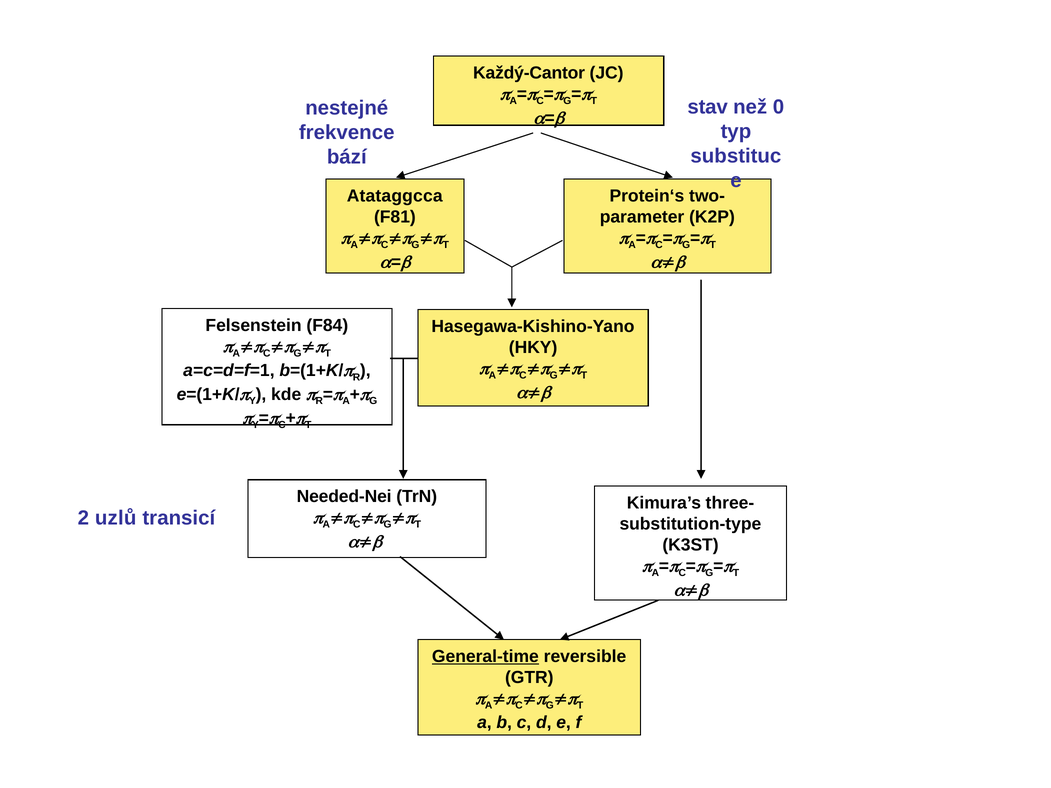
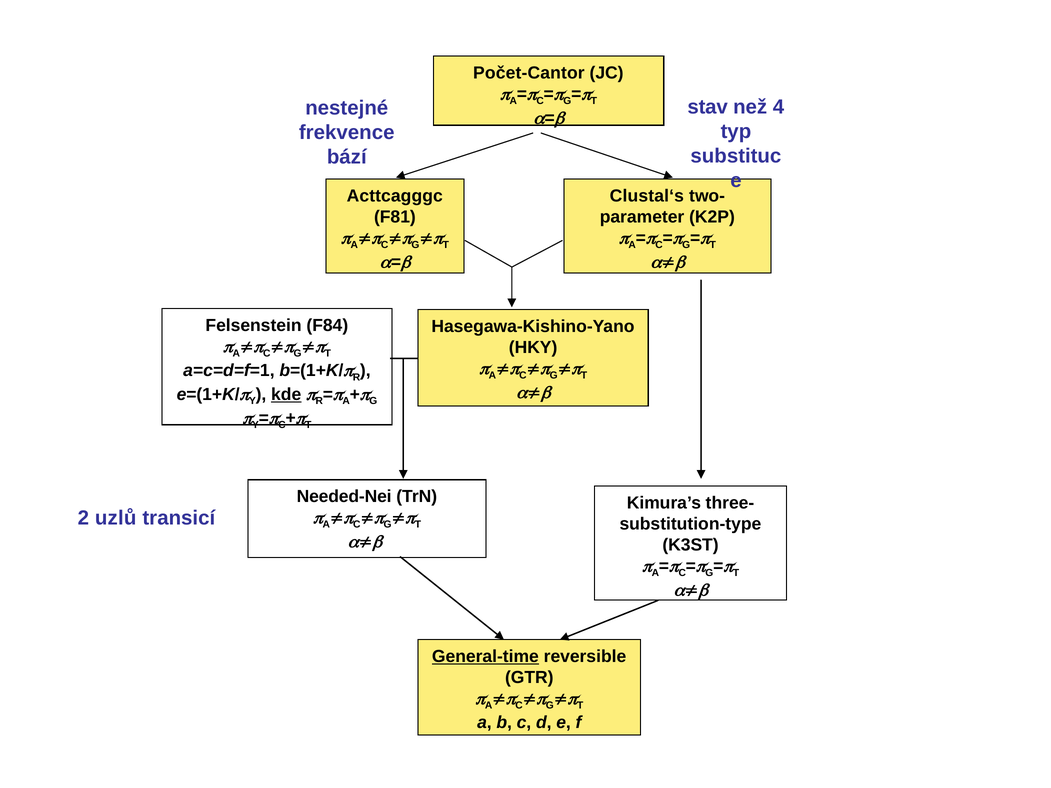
Každý-Cantor: Každý-Cantor -> Počet-Cantor (529, 73)
0: 0 -> 4 (779, 107)
Atataggcca: Atataggcca -> Acttcagggc (395, 196)
Protein‘s: Protein‘s -> Clustal‘s (647, 196)
kde underline: none -> present (286, 394)
